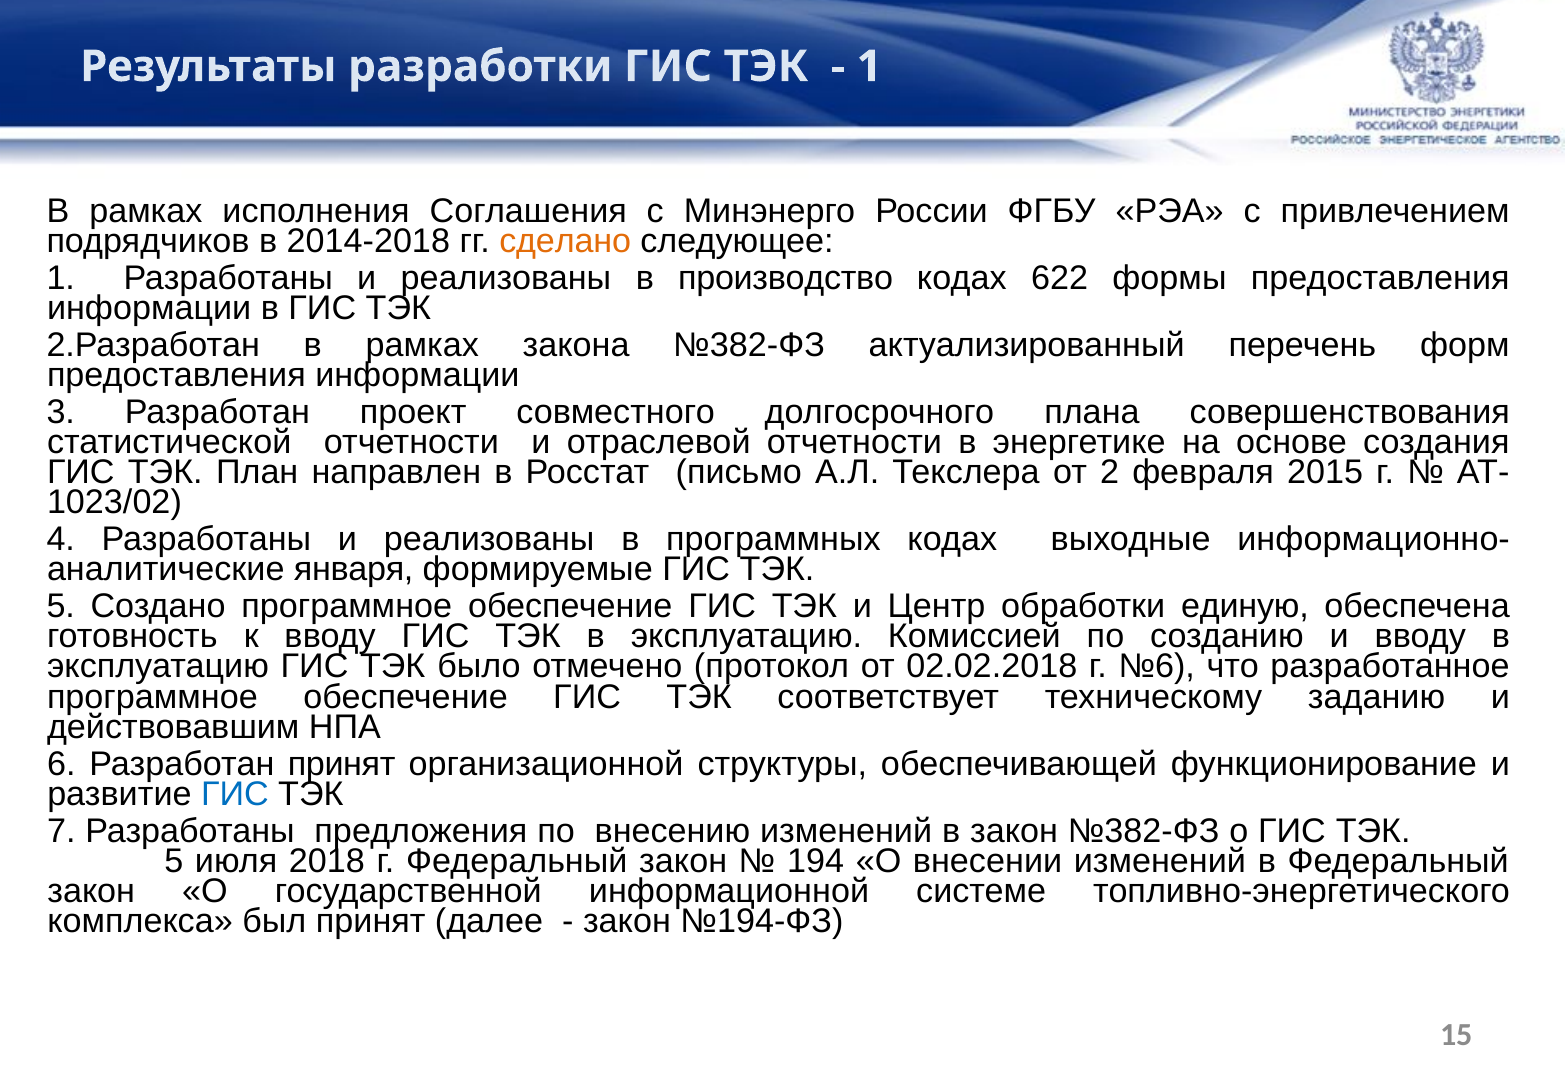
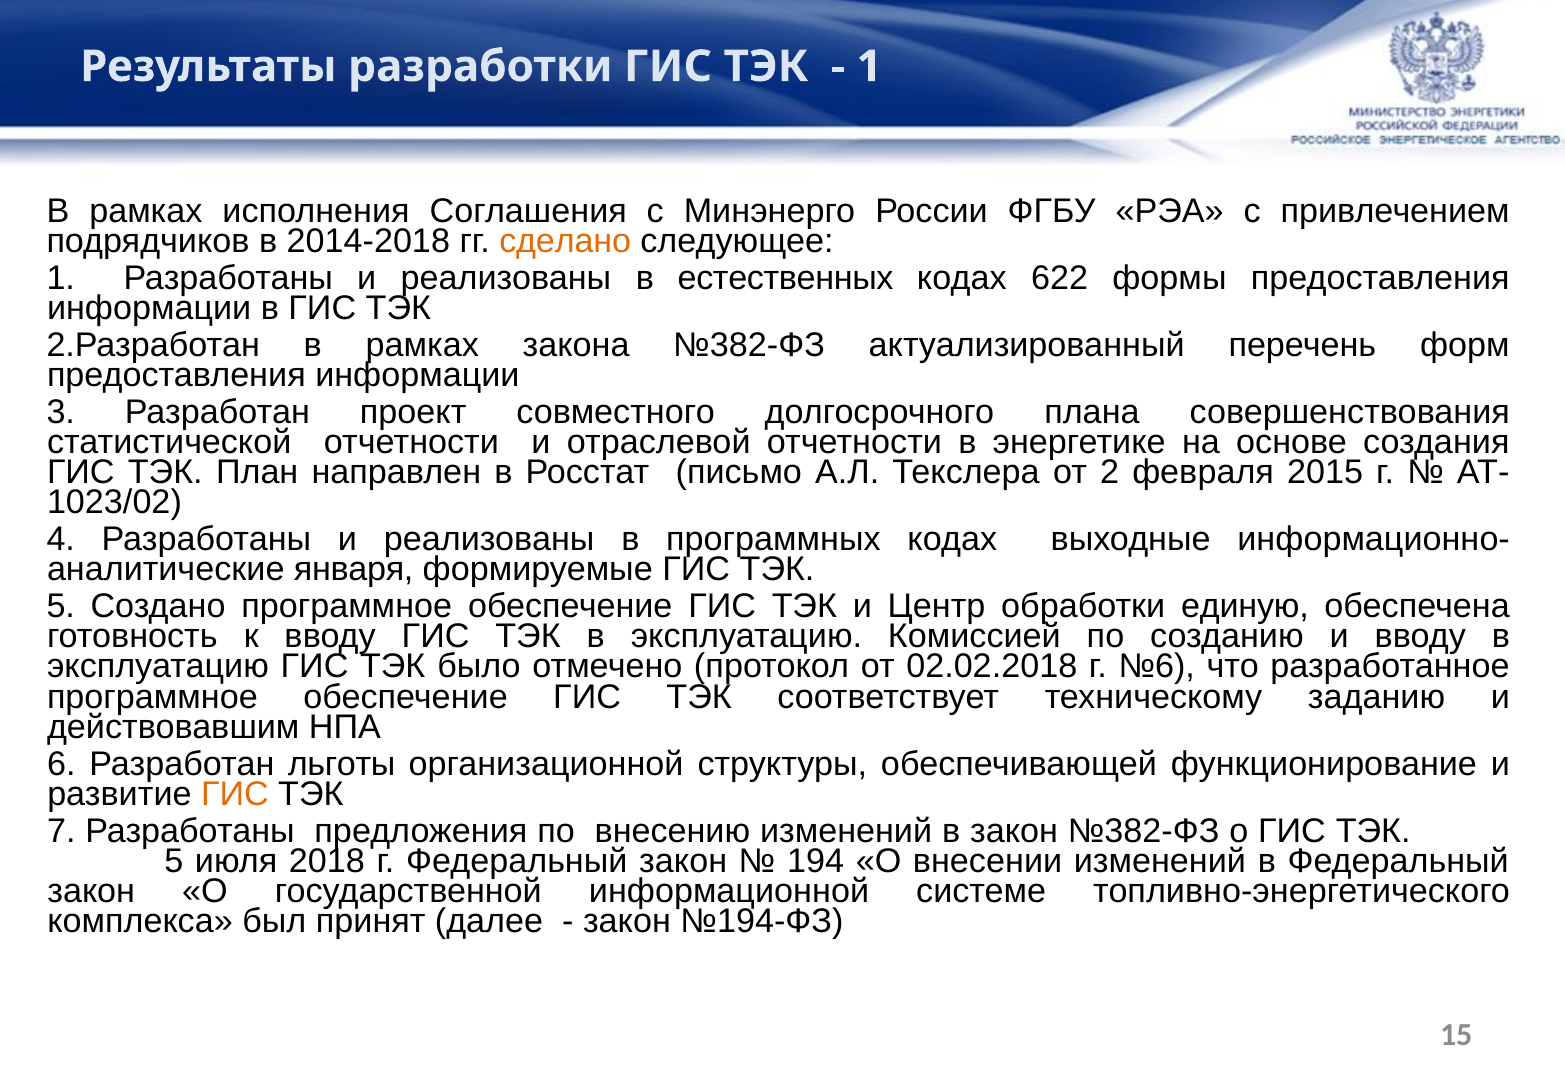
производство: производство -> естественных (786, 278)
Разработан принят: принят -> льготы (342, 763)
ГИС colour: blue -> orange (235, 794)
